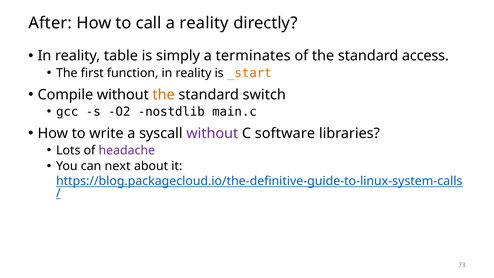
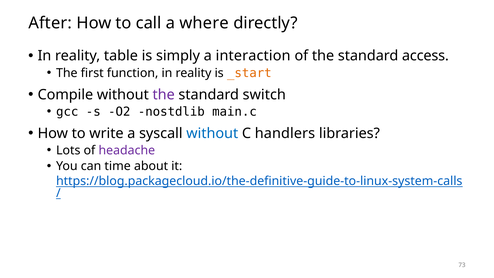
a reality: reality -> where (204, 23)
terminates: terminates -> interaction (253, 56)
the colour: orange -> purple (164, 95)
without colour: purple -> blue (212, 133)
software: software -> handlers (285, 133)
next: next -> time (118, 166)
